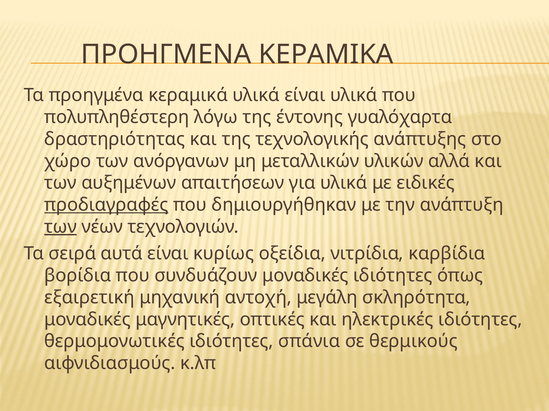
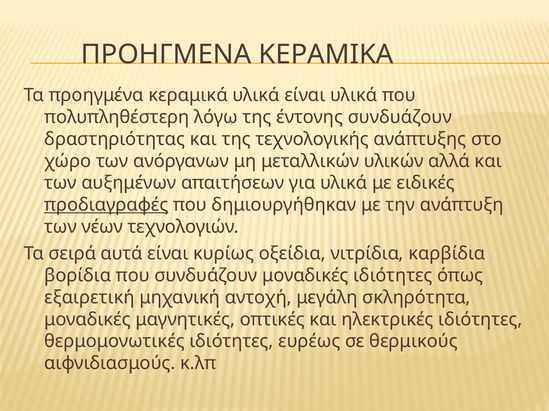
έντονης γυαλόχαρτα: γυαλόχαρτα -> συνδυάζουν (400, 117)
των underline: present -> none (61, 227)
σπάνια: σπάνια -> ευρέως (309, 342)
